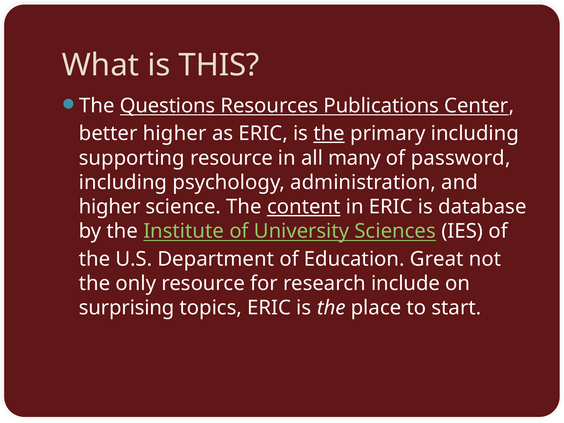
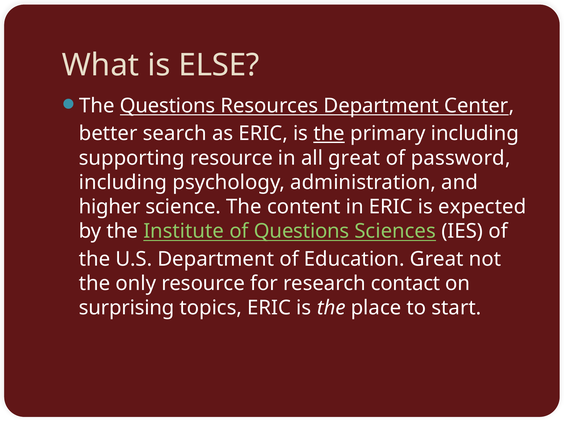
THIS: THIS -> ELSE (219, 65)
Resources Publications: Publications -> Department (381, 106)
better higher: higher -> search (175, 134)
all many: many -> great (354, 158)
content underline: present -> none (304, 207)
database: database -> expected (482, 207)
of University: University -> Questions (302, 231)
include: include -> contact (406, 283)
